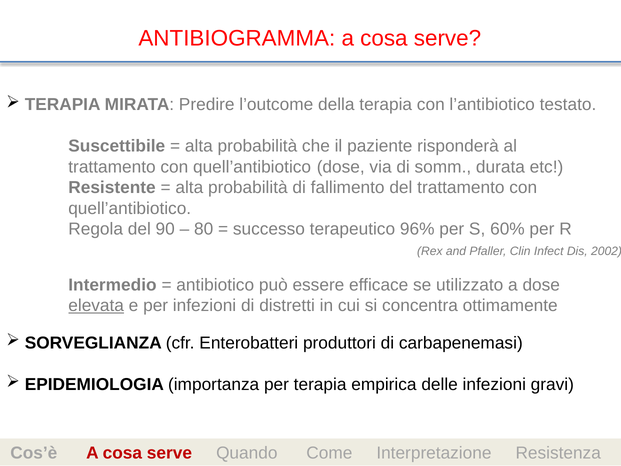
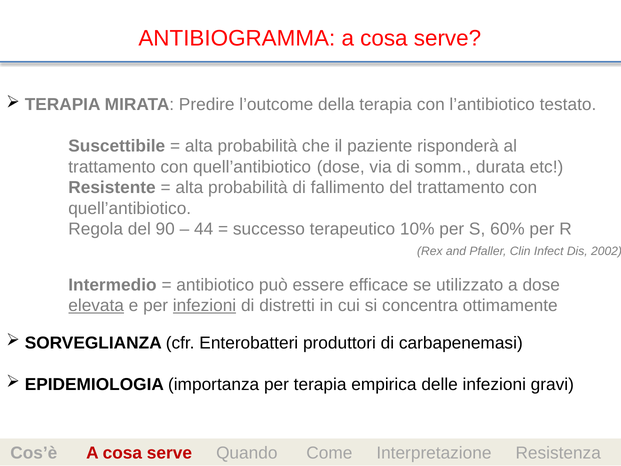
80: 80 -> 44 (204, 229)
96%: 96% -> 10% (417, 229)
infezioni underline: none -> present (205, 306)
